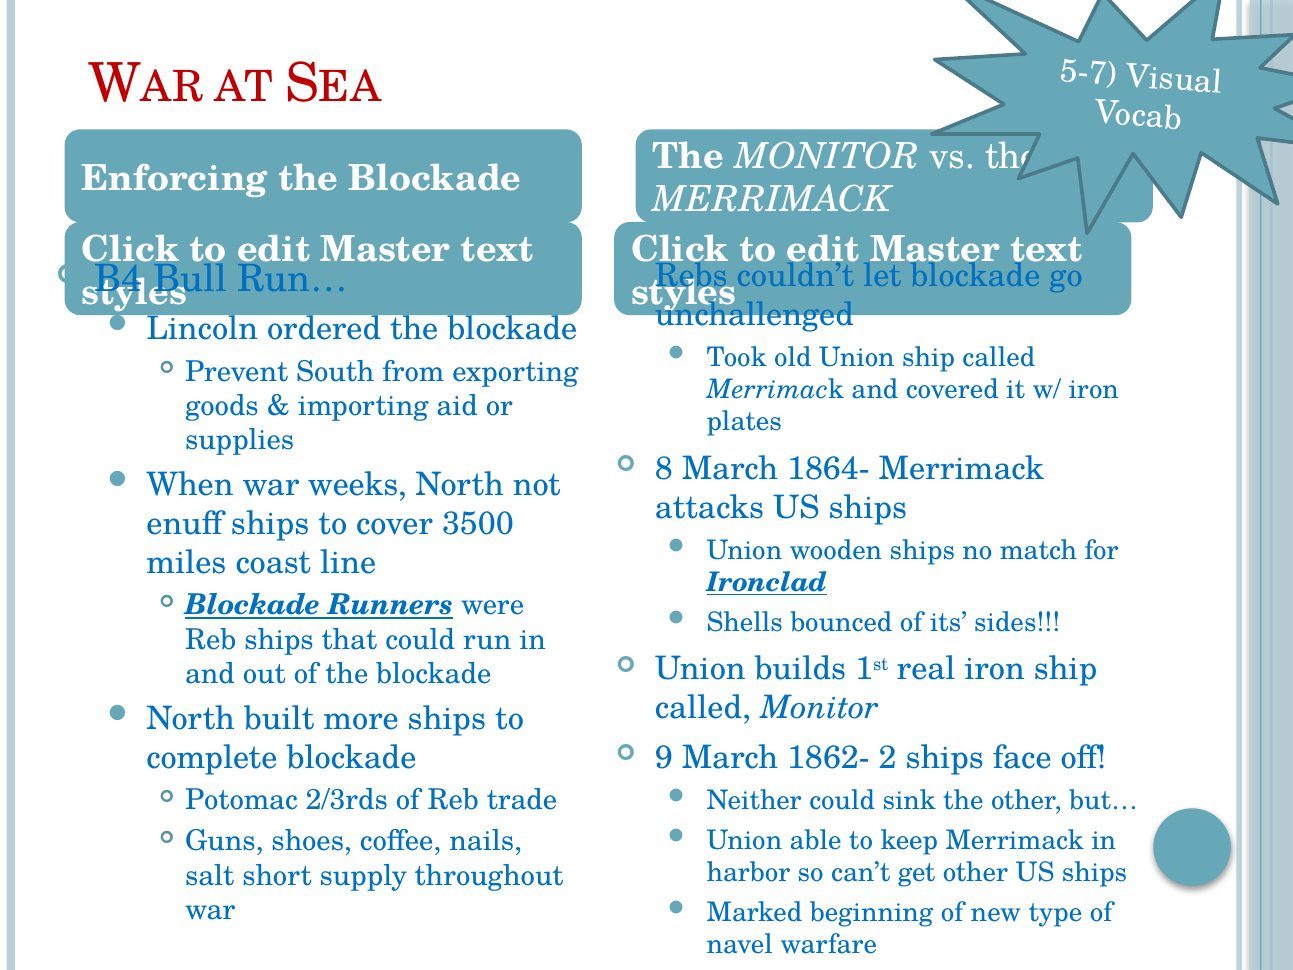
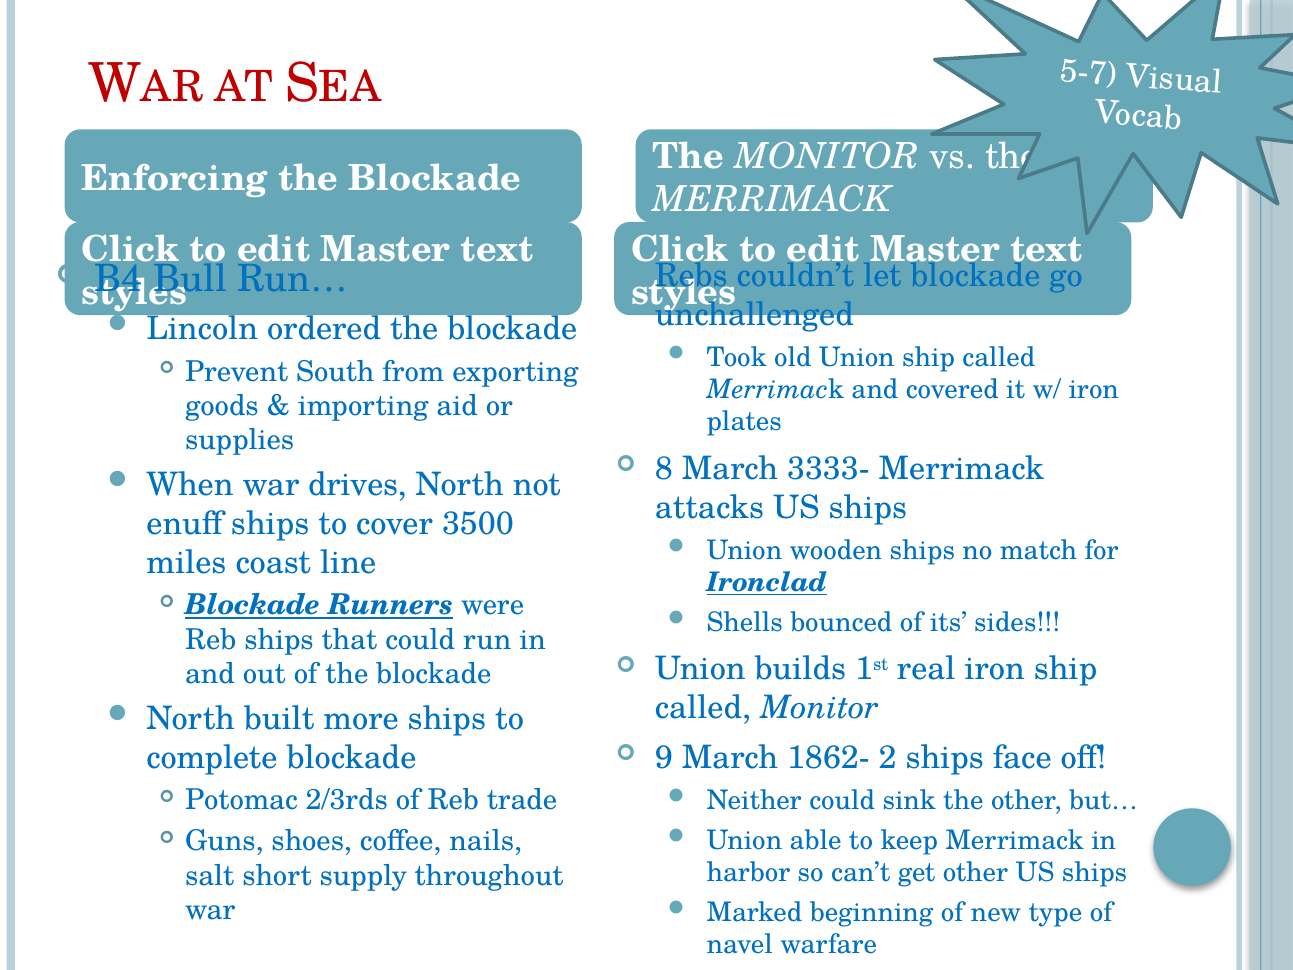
1864-: 1864- -> 3333- (828, 469)
weeks: weeks -> drives (357, 485)
